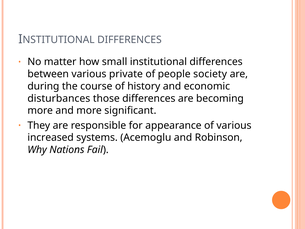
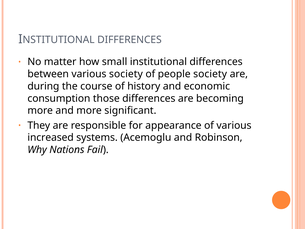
various private: private -> society (126, 74)
disturbances: disturbances -> consumption (59, 98)
